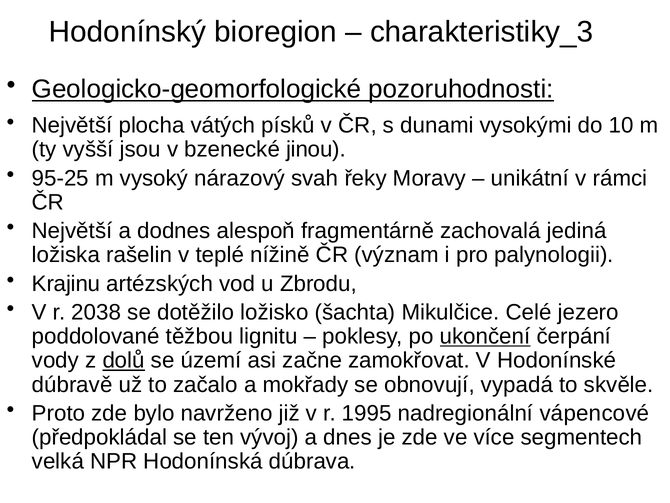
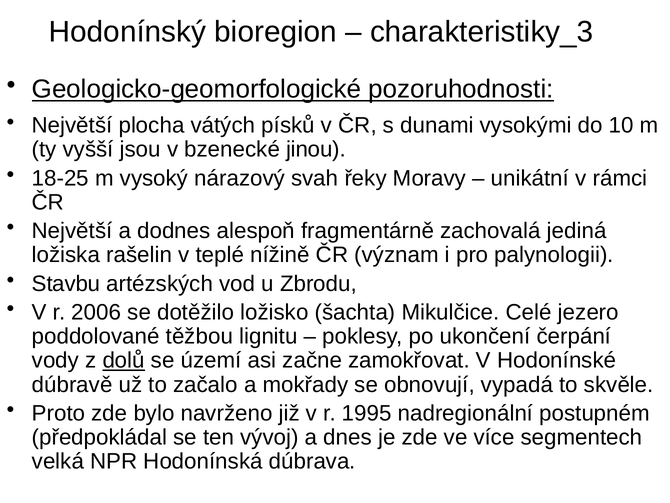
95-25: 95-25 -> 18-25 (60, 178)
Krajinu: Krajinu -> Stavbu (66, 283)
2038: 2038 -> 2006 (96, 312)
ukončení underline: present -> none (485, 336)
vápencové: vápencové -> postupném (595, 413)
